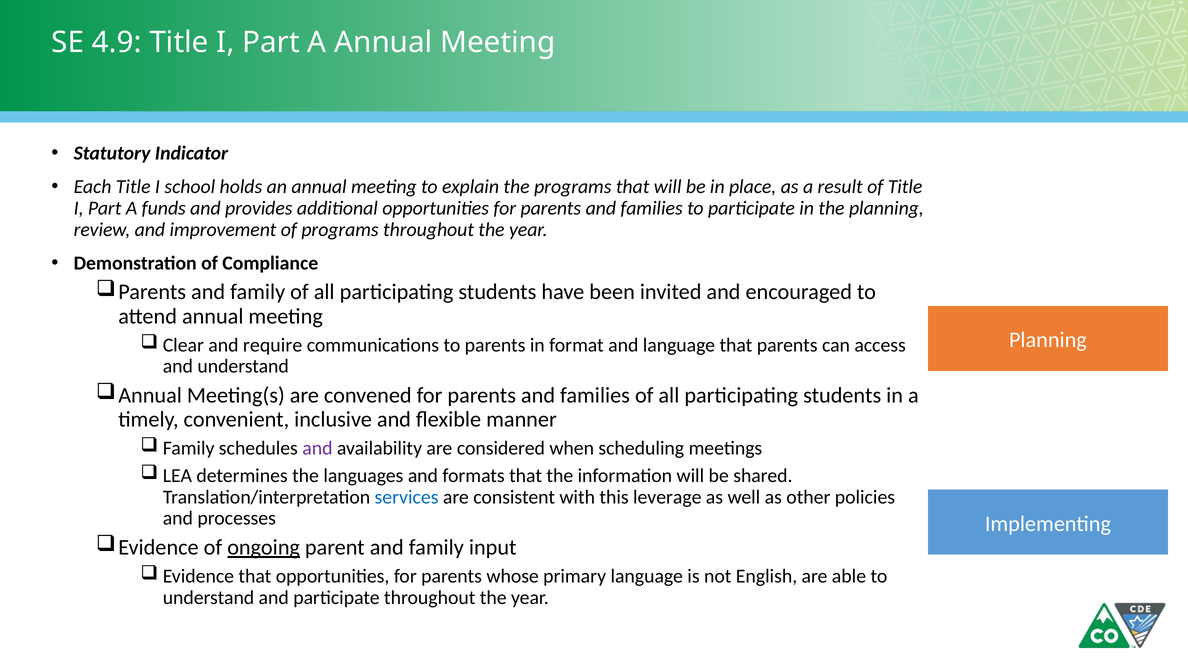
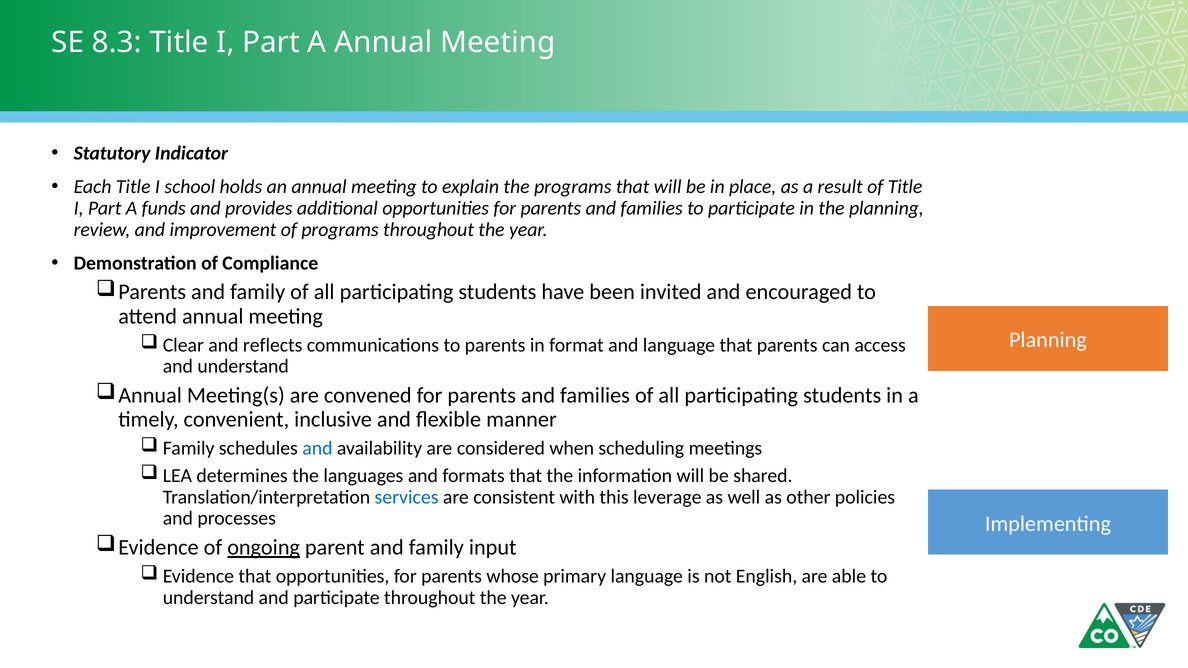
4.9: 4.9 -> 8.3 (117, 43)
require: require -> reflects (273, 345)
and colour: purple -> blue (317, 448)
